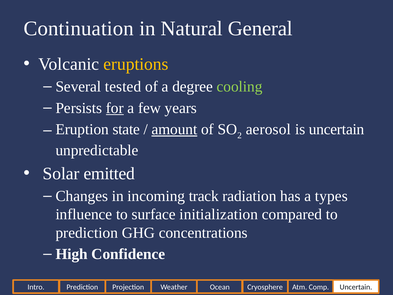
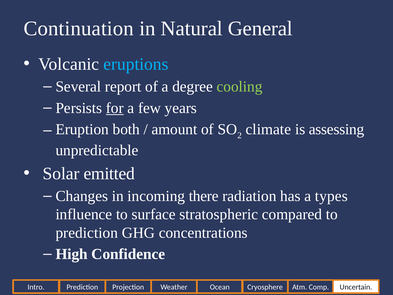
eruptions colour: yellow -> light blue (136, 64)
tested: tested -> report (123, 87)
state: state -> both (126, 129)
amount underline: present -> none (174, 129)
aerosol: aerosol -> climate (268, 129)
is uncertain: uncertain -> assessing (337, 129)
track: track -> there (204, 196)
initialization: initialization -> stratospheric (219, 214)
